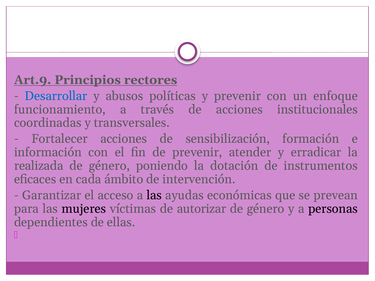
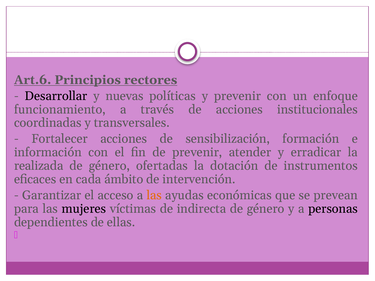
Art.9: Art.9 -> Art.6 (33, 80)
Desarrollar colour: blue -> black (56, 96)
abusos: abusos -> nuevas (124, 96)
poniendo: poniendo -> ofertadas (162, 166)
las colour: black -> orange (154, 195)
autorizar: autorizar -> indirecta (201, 209)
